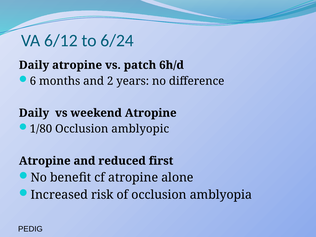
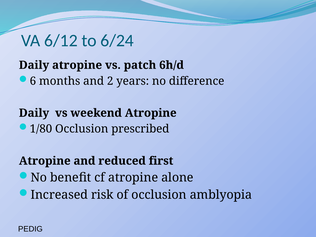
amblyopic: amblyopic -> prescribed (140, 129)
